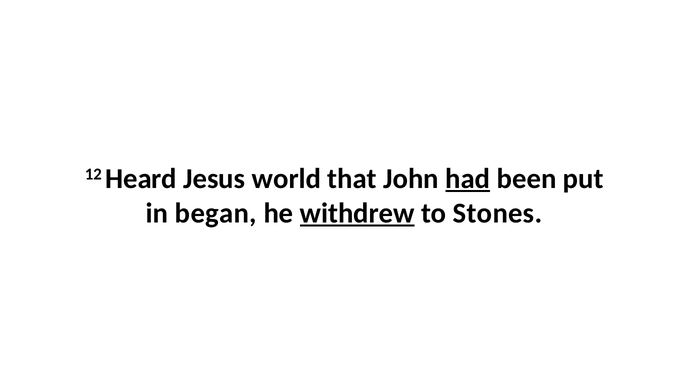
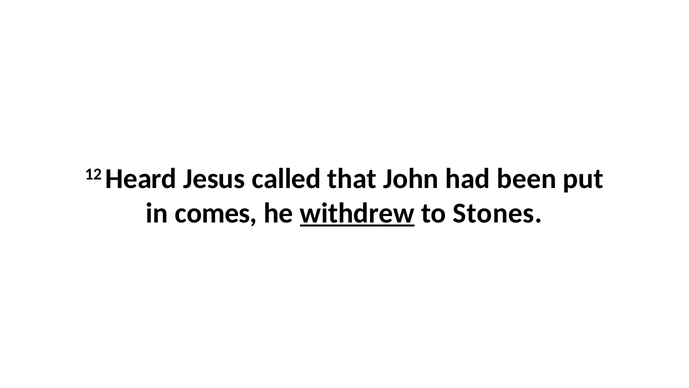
world: world -> called (287, 179)
had underline: present -> none (468, 179)
began: began -> comes (216, 213)
